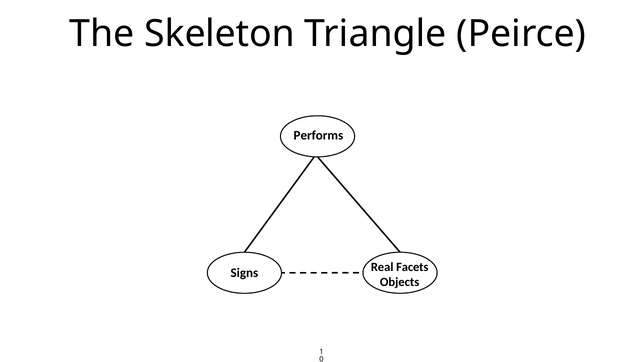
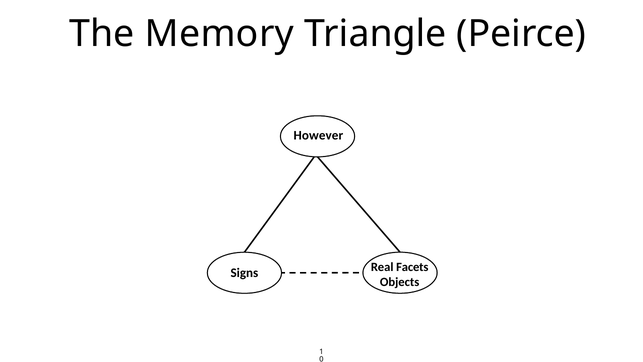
Skeleton: Skeleton -> Memory (219, 34)
Performs: Performs -> However (318, 135)
